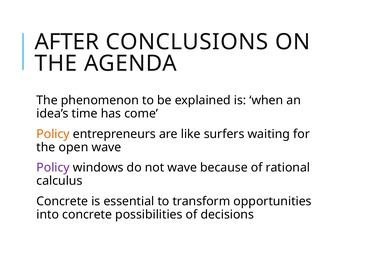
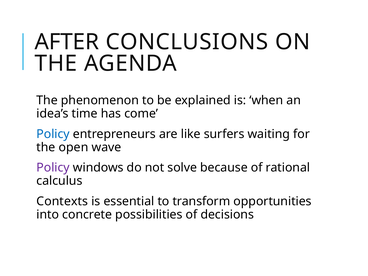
Policy colour: orange -> blue (53, 134)
not wave: wave -> solve (182, 168)
Concrete: Concrete -> Contexts (62, 201)
